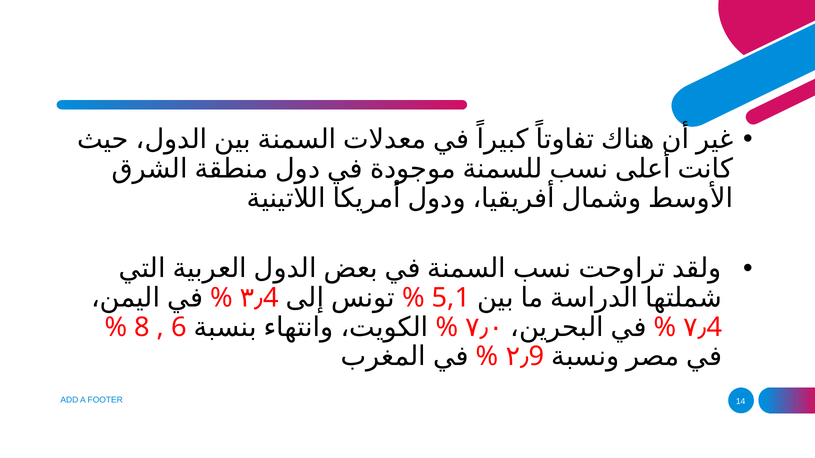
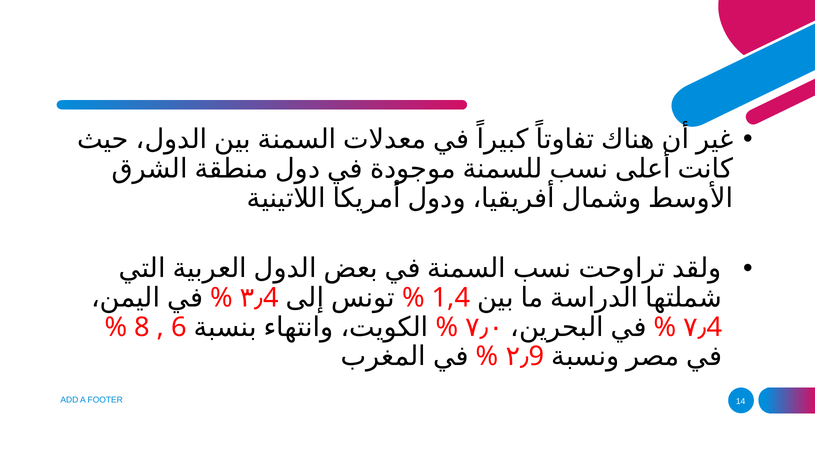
5,1: 5,1 -> 1,4 (451, 298)
